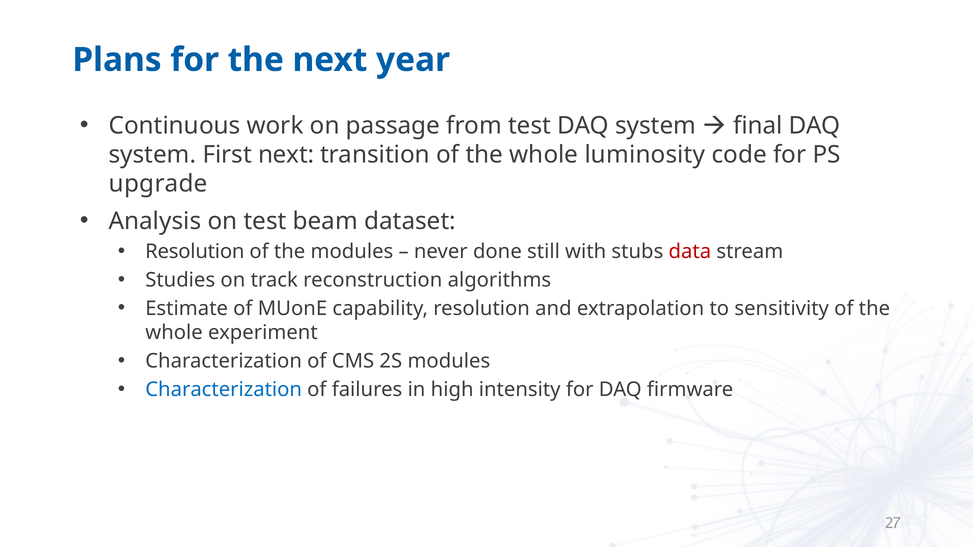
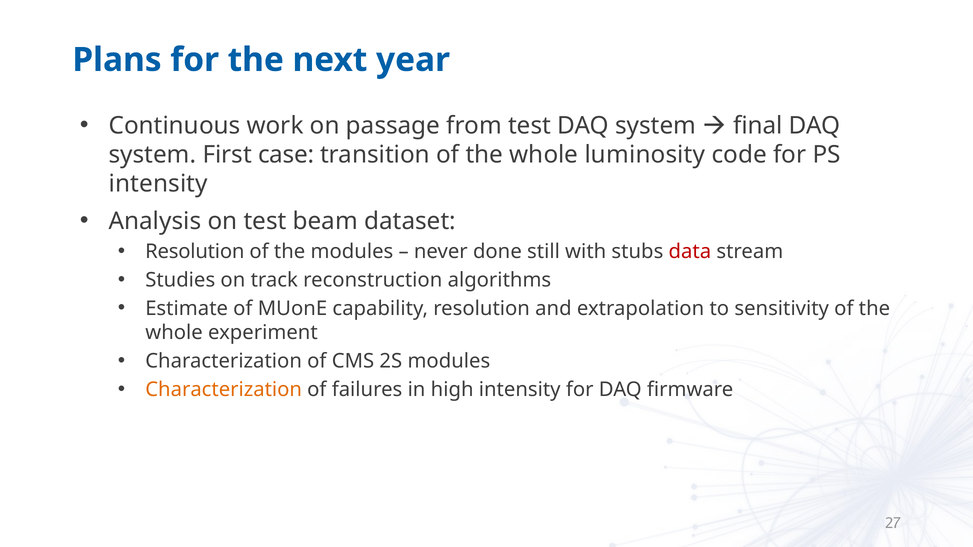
First next: next -> case (286, 155)
upgrade: upgrade -> intensity (158, 184)
Characterization colour: blue -> orange (224, 390)
